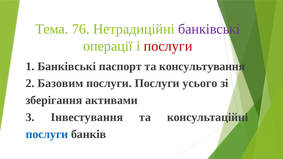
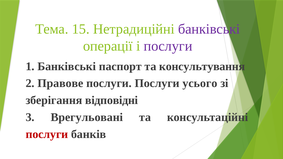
76: 76 -> 15 (81, 29)
послуги colour: red -> purple (168, 46)
Базовим: Базовим -> Правове (60, 83)
активами: активами -> відповідні (112, 100)
Інвестування: Інвестування -> Врегульовані (87, 117)
послуги colour: blue -> red (47, 134)
